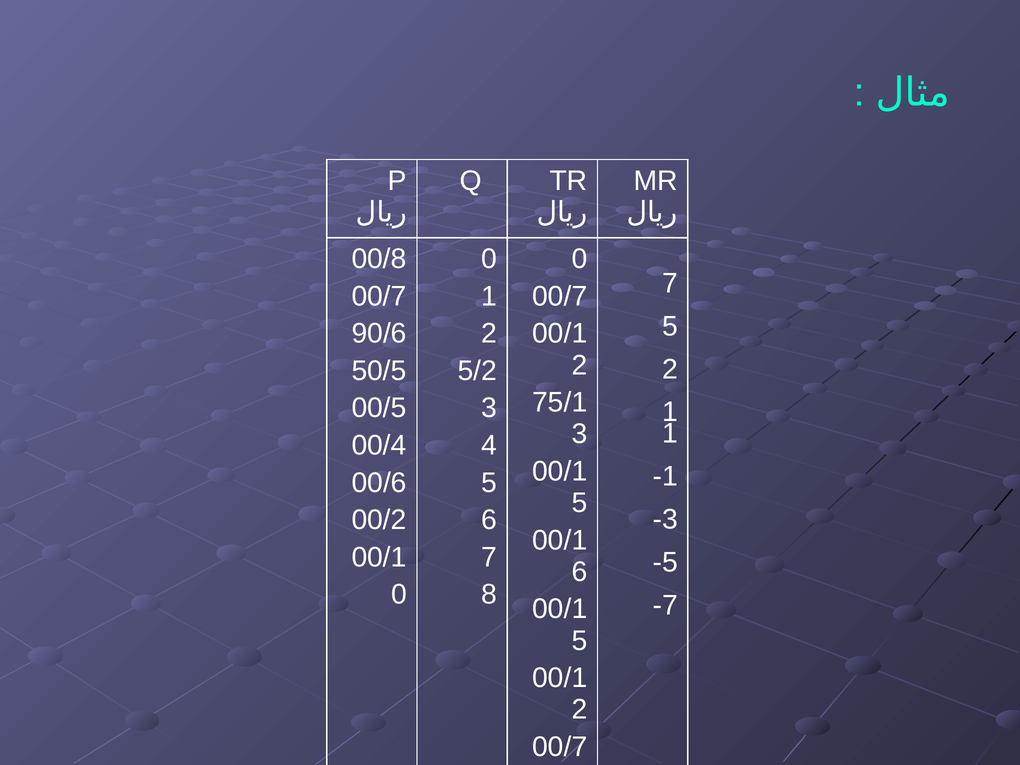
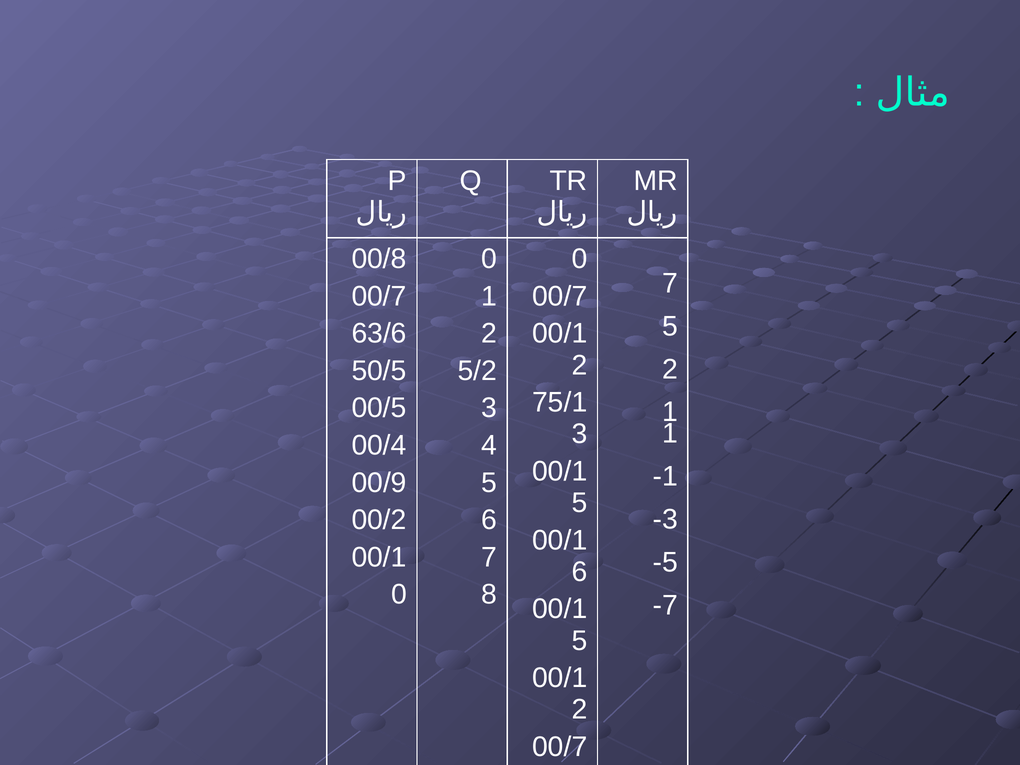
90/6: 90/6 -> 63/6 (379, 334)
00/6: 00/6 -> 00/9 (379, 483)
